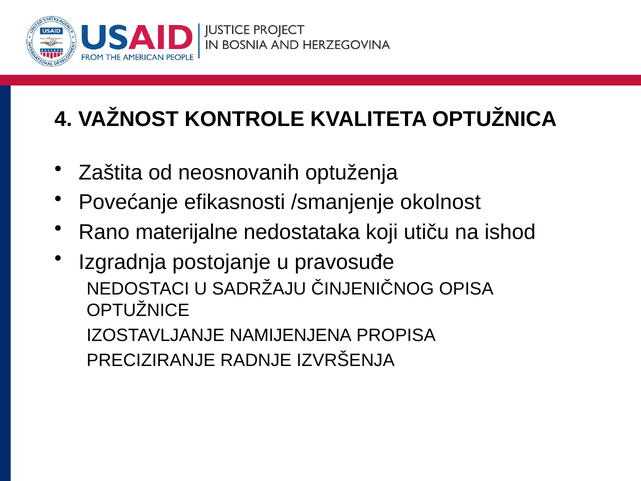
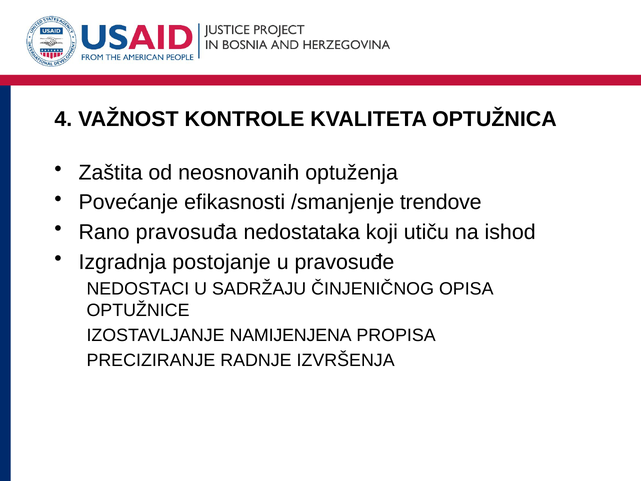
okolnost: okolnost -> trendove (441, 202)
materijalne: materijalne -> pravosuđa (186, 232)
